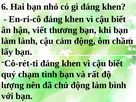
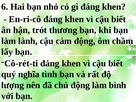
viết: viết -> trót (40, 30)
chạm: chạm -> nghĩa (29, 74)
